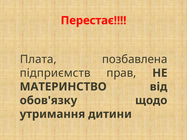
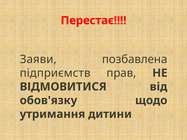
Плата: Плата -> Заяви (38, 59)
МАТЕРИНСТВО: МАТЕРИНСТВО -> ВІДМОВИТИСЯ (63, 87)
